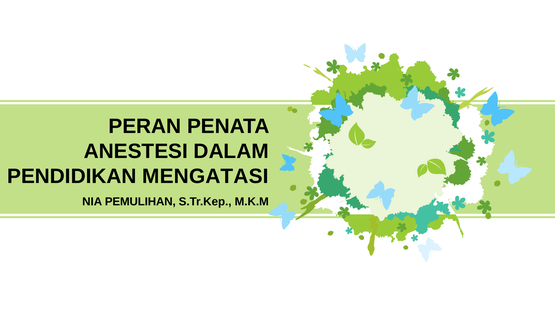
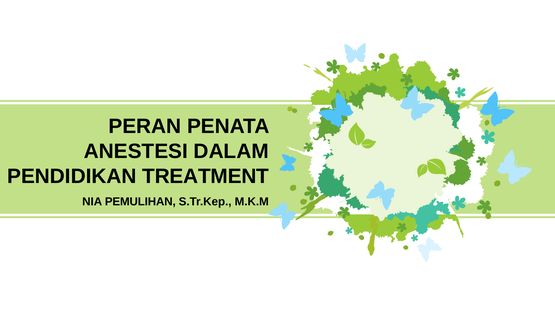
MENGATASI: MENGATASI -> TREATMENT (206, 176)
